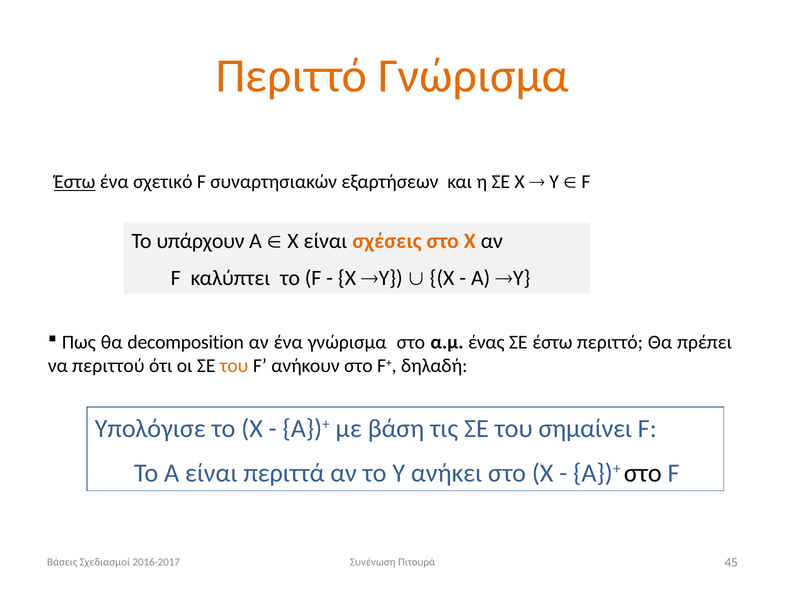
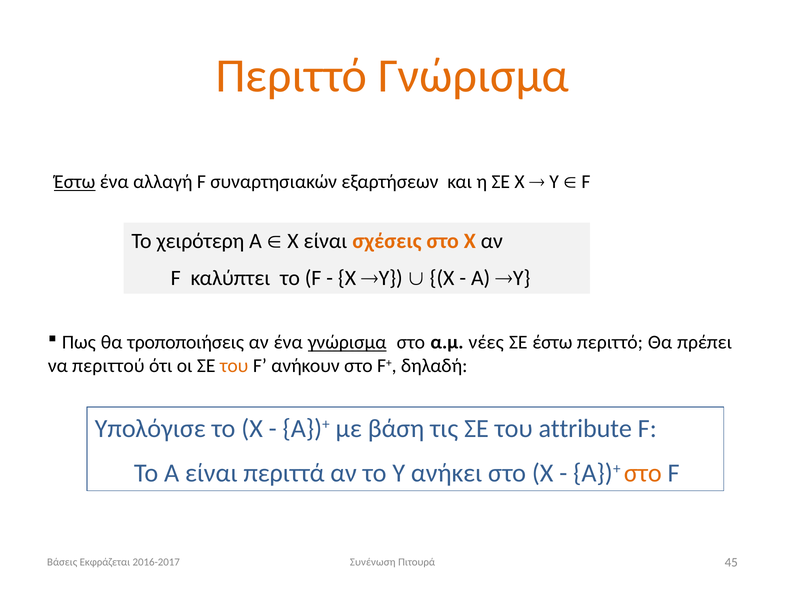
σχετικό: σχετικό -> αλλαγή (163, 182)
υπάρχουν: υπάρχουν -> χειρότερη (200, 241)
decomposition: decomposition -> τροποποιήσεις (186, 342)
γνώρισμα underline: none -> present (347, 342)
ένας: ένας -> νέες (486, 342)
σημαίνει: σημαίνει -> attribute (585, 428)
στο colour: black -> orange (643, 473)
Σχεδιασμοί: Σχεδιασμοί -> Εκφράζεται (105, 562)
